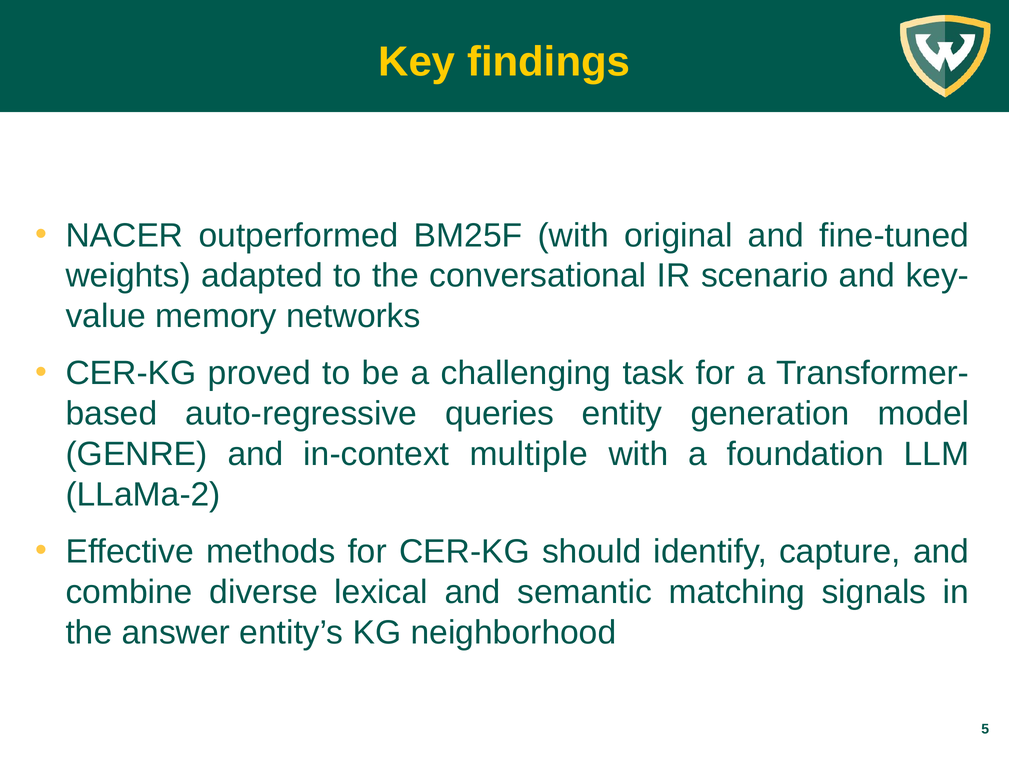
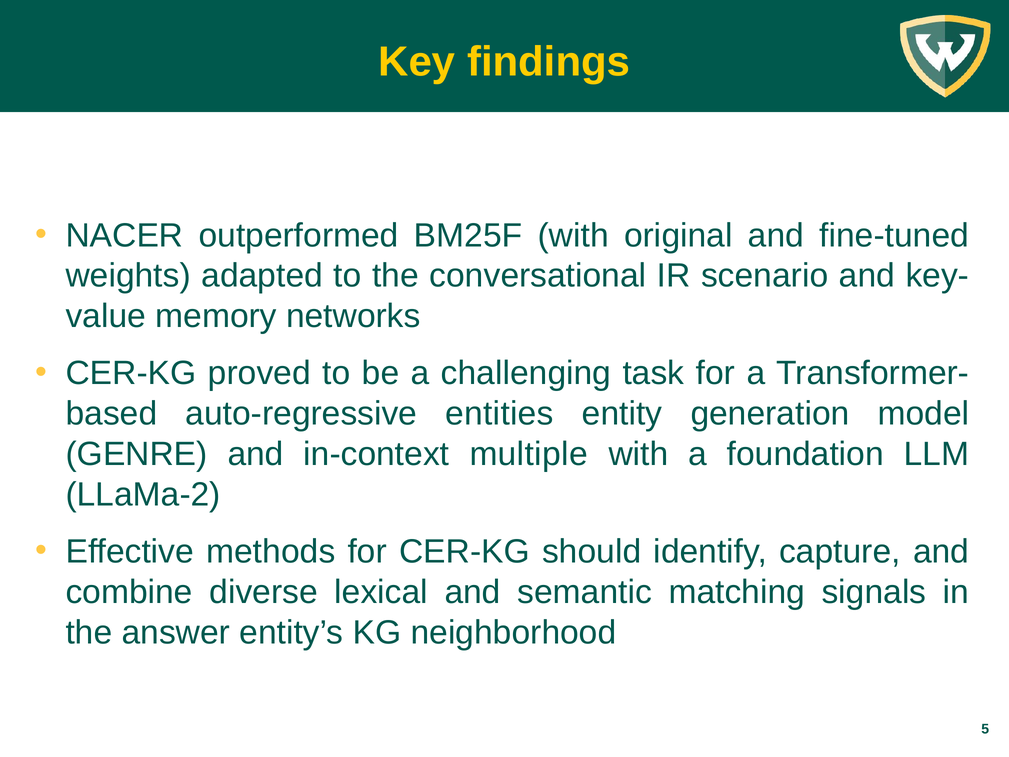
queries: queries -> entities (499, 414)
